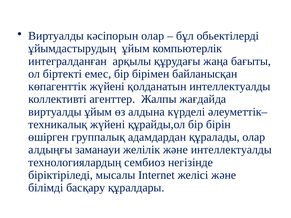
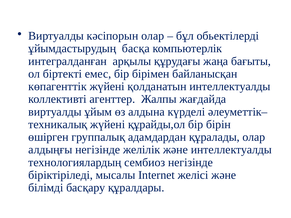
ұйымдастырудың ұйым: ұйым -> басқа (136, 49)
алдыңғы заманауи: заманауи -> негізінде (98, 150)
